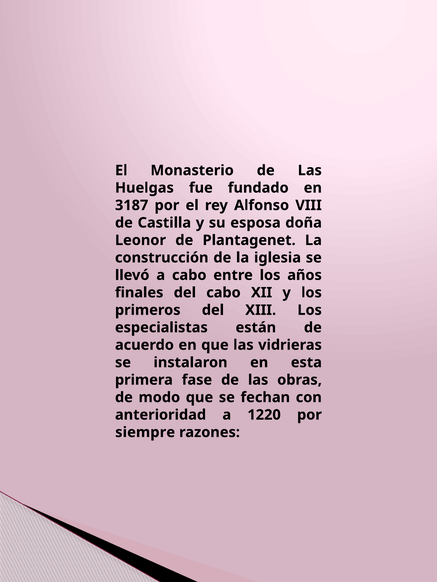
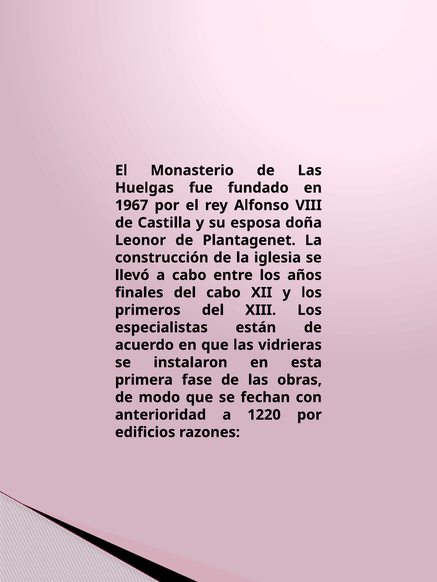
3187: 3187 -> 1967 (132, 206)
siempre: siempre -> edificios (145, 433)
